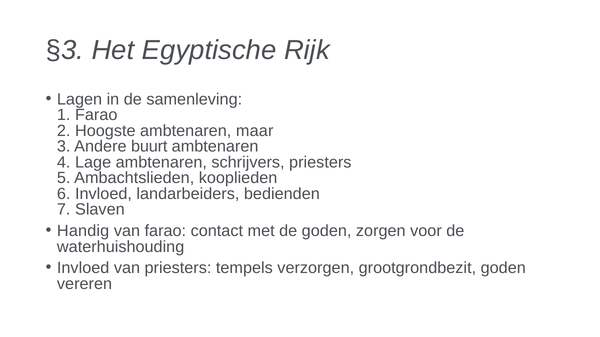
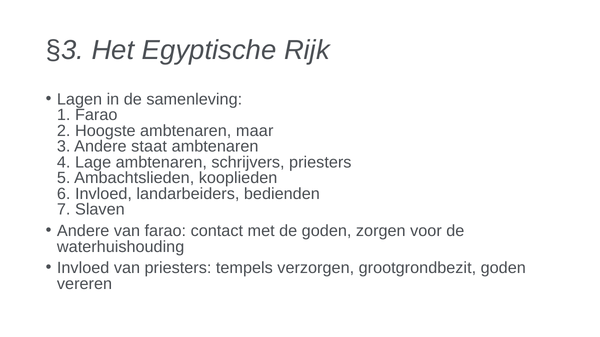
buurt: buurt -> staat (149, 147)
Handig: Handig -> Andere (83, 231)
